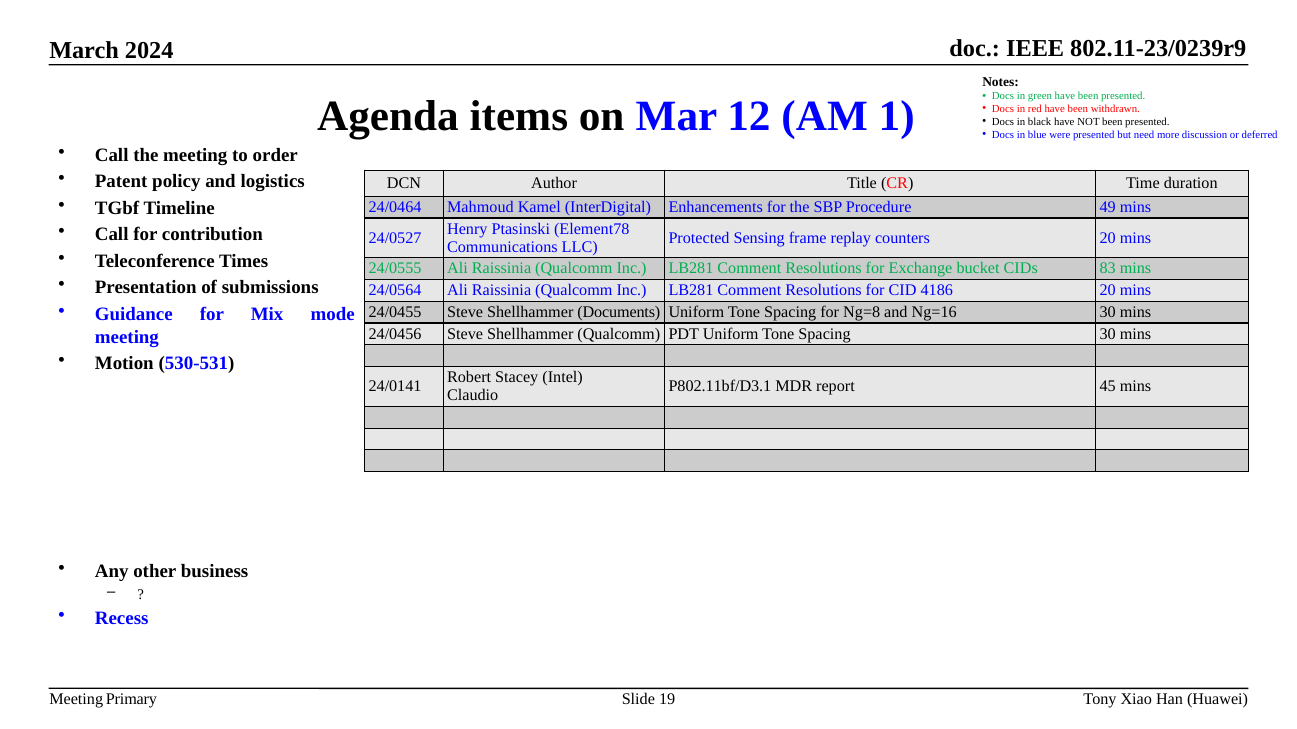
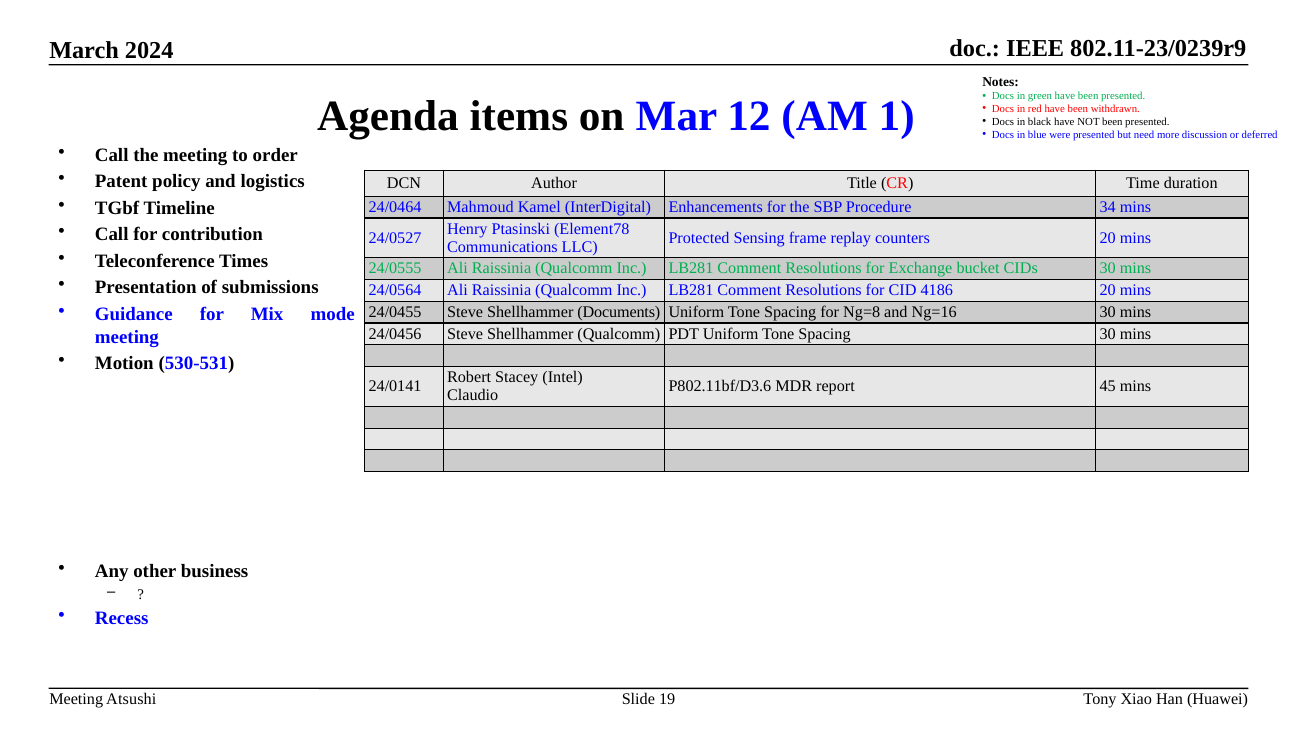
49: 49 -> 34 (1108, 207)
CIDs 83: 83 -> 30 (1108, 269)
P802.11bf/D3.1: P802.11bf/D3.1 -> P802.11bf/D3.6 (720, 387)
Primary: Primary -> Atsushi (131, 700)
